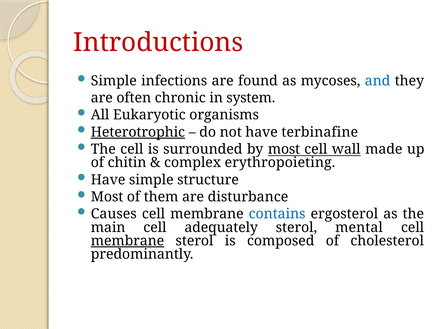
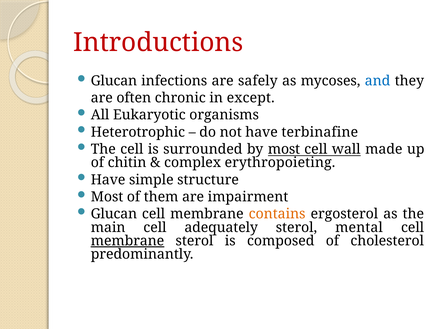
Simple: Simple -> Glucan (114, 81)
found: found -> safely (258, 81)
system: system -> except (251, 98)
Heterotrophic underline: present -> none (138, 132)
disturbance: disturbance -> impairment (248, 197)
Causes: Causes -> Glucan (114, 214)
contains colour: blue -> orange (277, 214)
